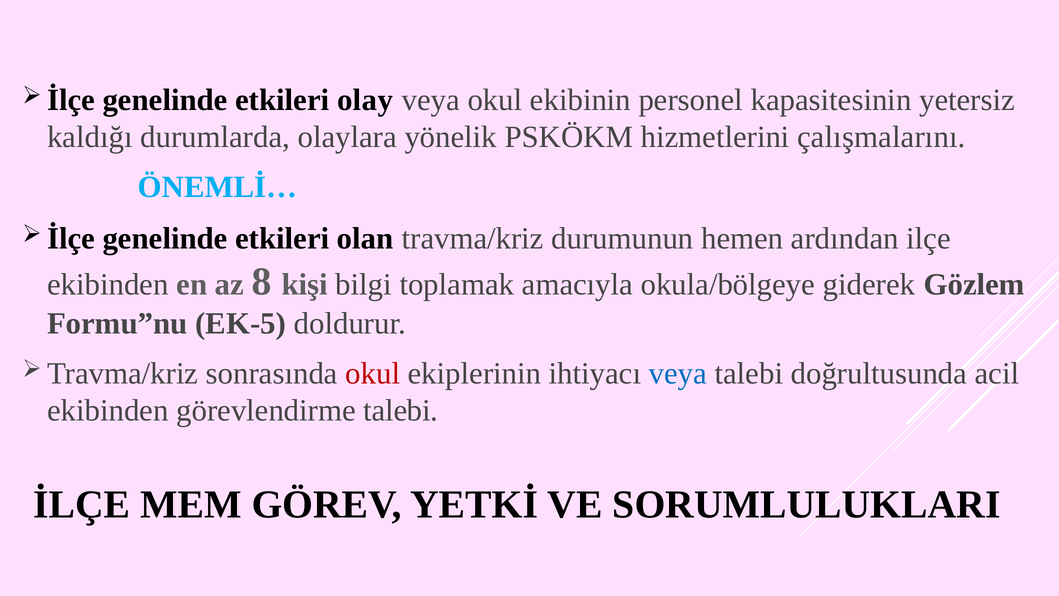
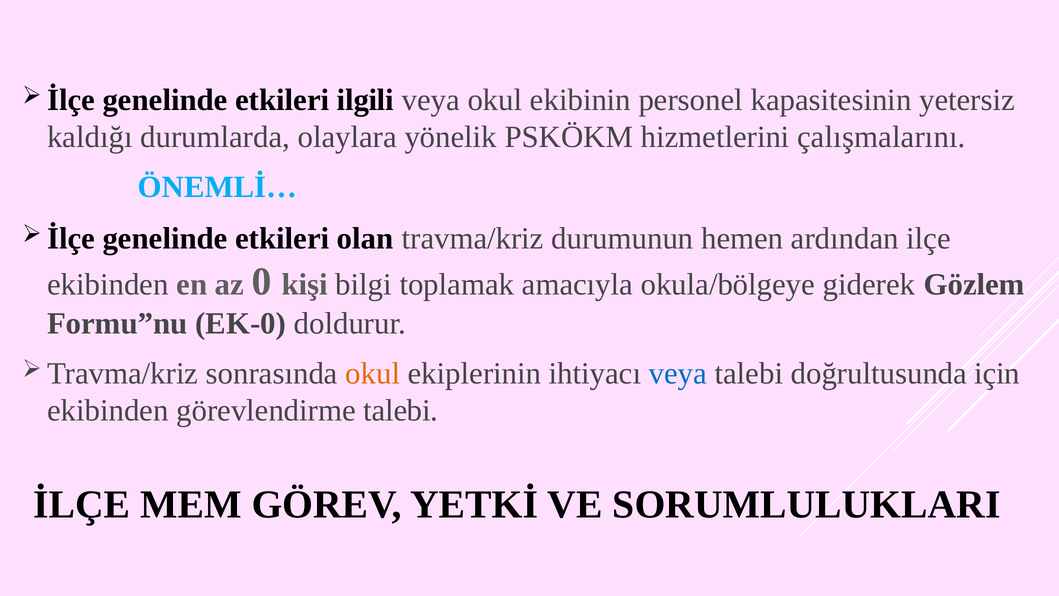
olay: olay -> ilgili (365, 100)
8: 8 -> 0 (262, 282)
EK-5: EK-5 -> EK-0 (241, 323)
okul colour: red -> orange (373, 373)
acil: acil -> için (997, 373)
